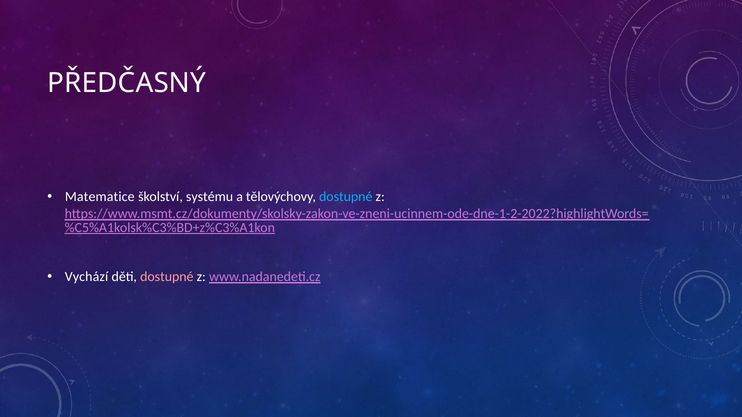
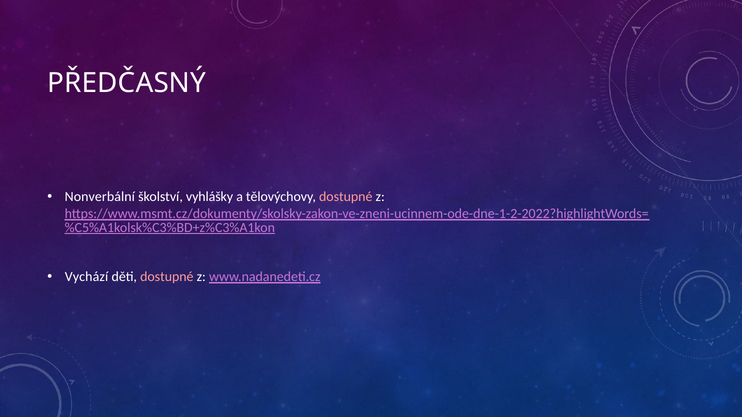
Matematice: Matematice -> Nonverbální (100, 197)
systému: systému -> vyhlášky (210, 197)
dostupné colour: light blue -> pink (346, 197)
